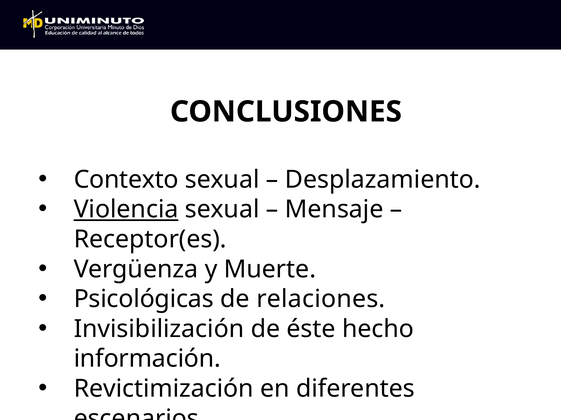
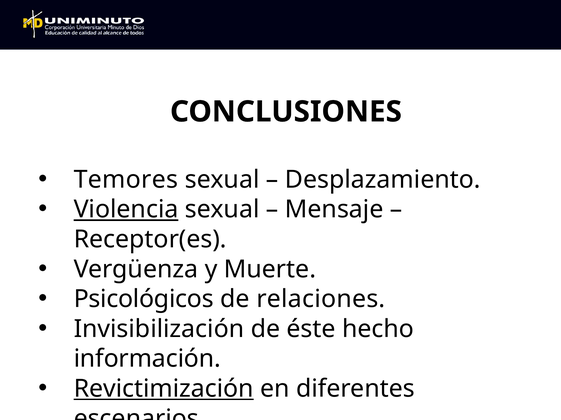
Contexto: Contexto -> Temores (126, 180)
Psicológicas: Psicológicas -> Psicológicos (144, 300)
Revictimización underline: none -> present (164, 389)
